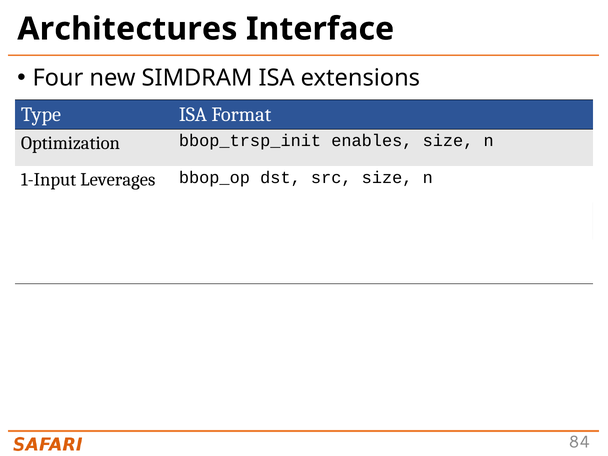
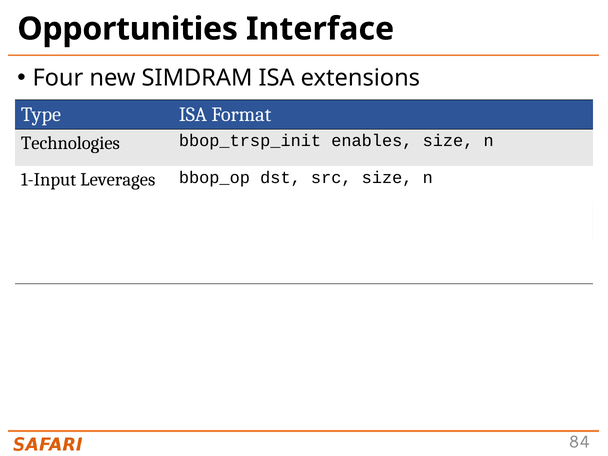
Architectures: Architectures -> Opportunities (128, 29)
Optimization: Optimization -> Technologies (70, 143)
